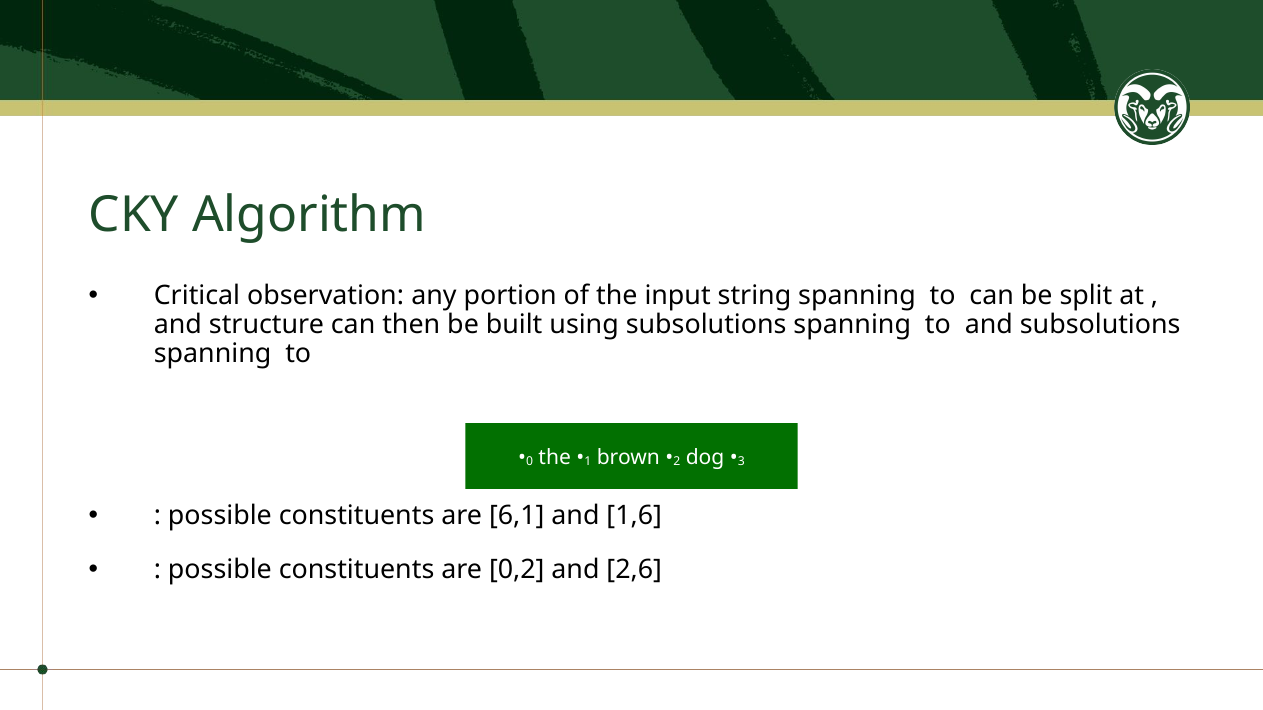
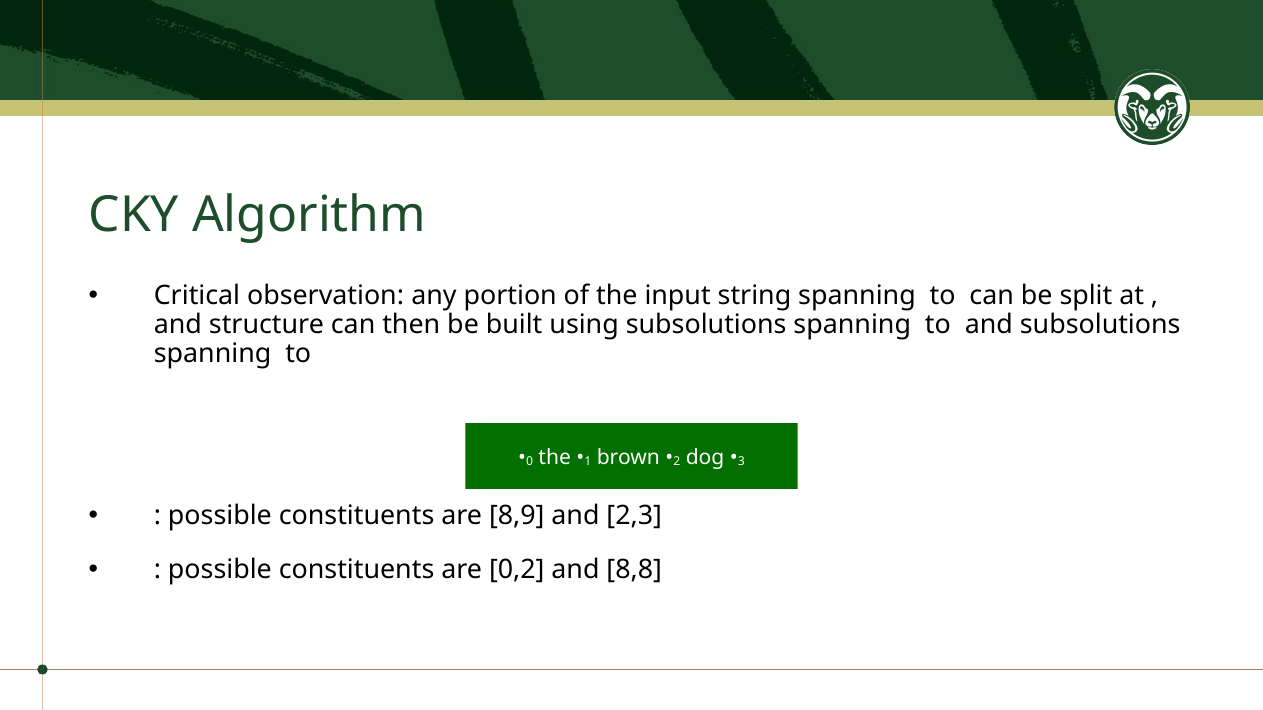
6,1: 6,1 -> 8,9 (517, 516)
1,6: 1,6 -> 2,3 (634, 516)
2,6: 2,6 -> 8,8 (634, 570)
